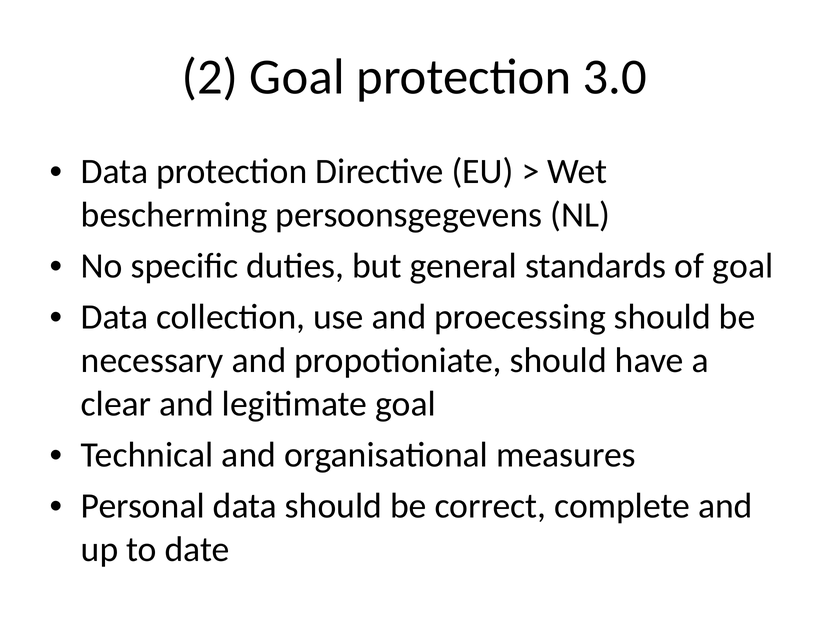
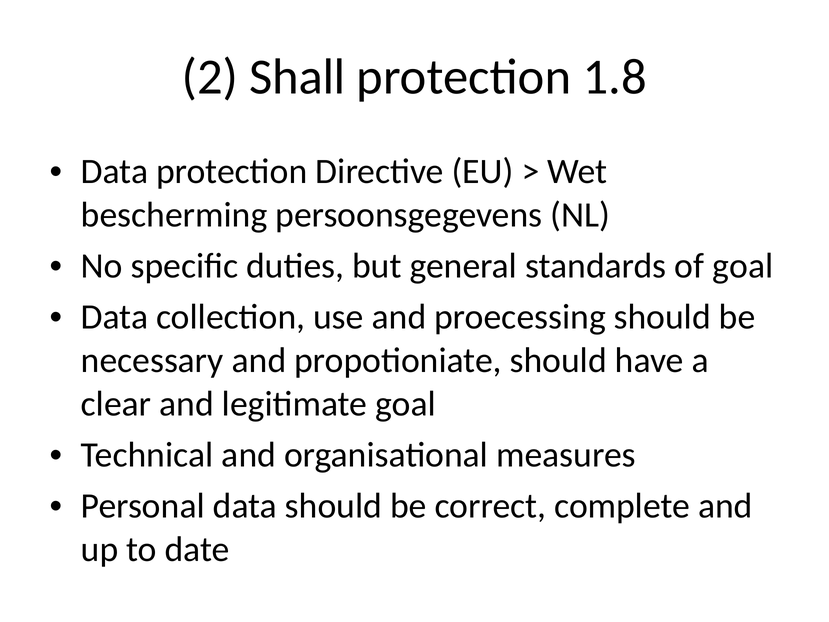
2 Goal: Goal -> Shall (297, 77)
3.0: 3.0 -> 1.8 (615, 77)
